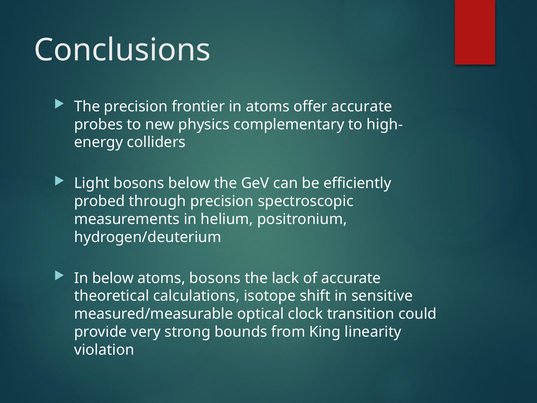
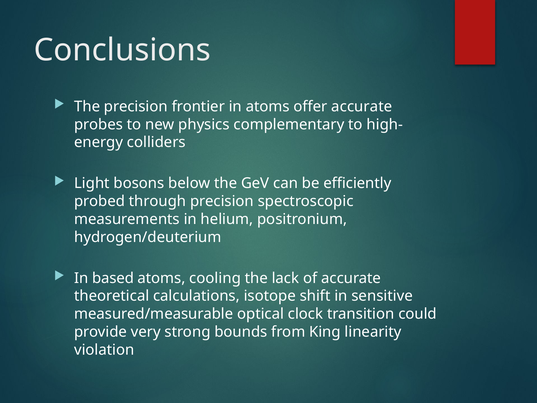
In below: below -> based (113, 278)
atoms bosons: bosons -> cooling (215, 278)
